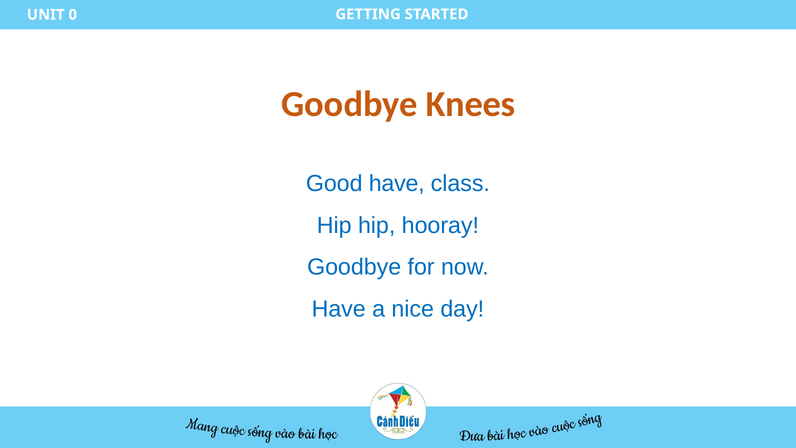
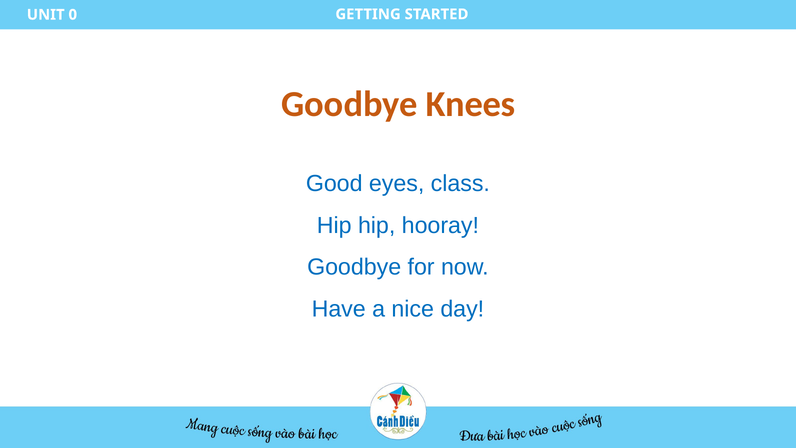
Good have: have -> eyes (397, 183)
